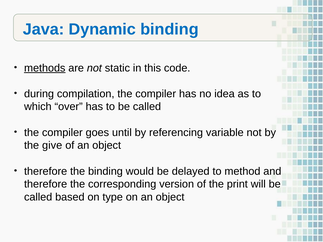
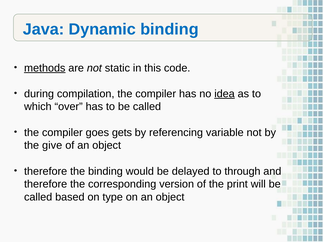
idea underline: none -> present (224, 94)
until: until -> gets (122, 133)
method: method -> through (242, 171)
